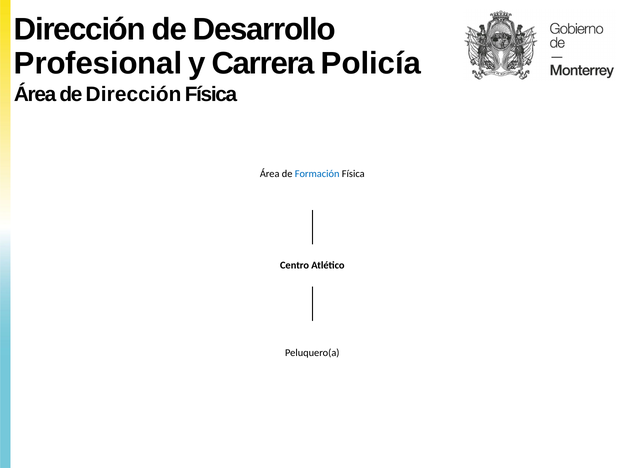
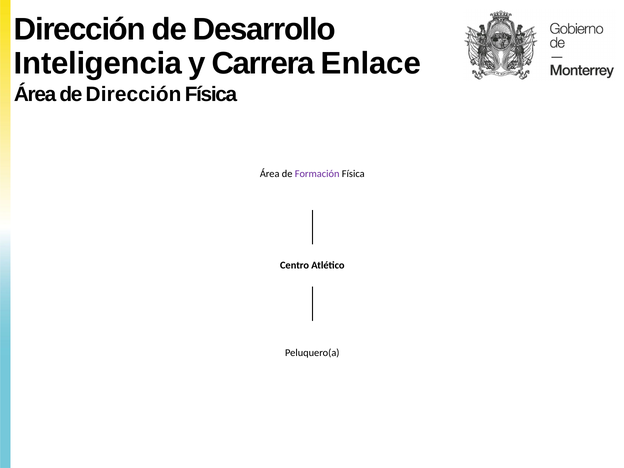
Profesional: Profesional -> Inteligencia (98, 63)
Policía: Policía -> Enlace (371, 63)
Formación colour: blue -> purple (317, 174)
